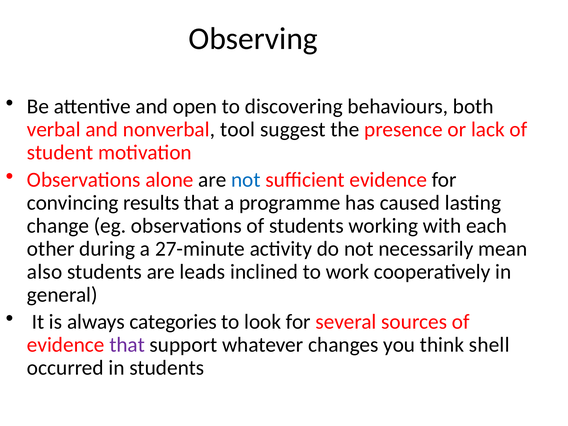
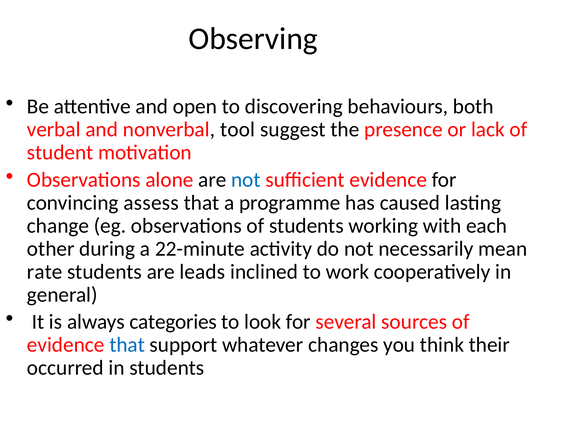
results: results -> assess (151, 203)
27-minute: 27-minute -> 22-minute (200, 249)
also: also -> rate (45, 272)
that colour: purple -> blue (127, 345)
shell: shell -> their (489, 345)
